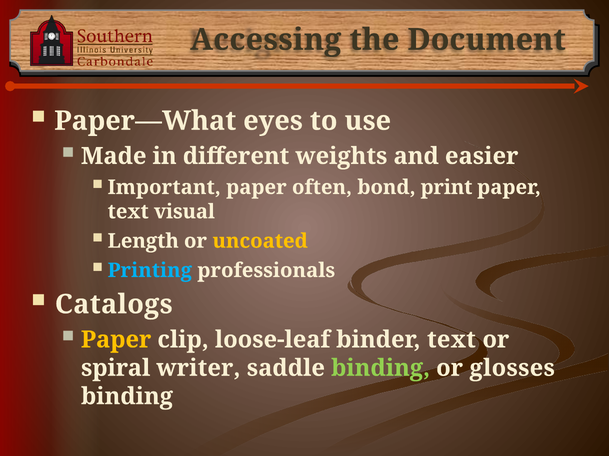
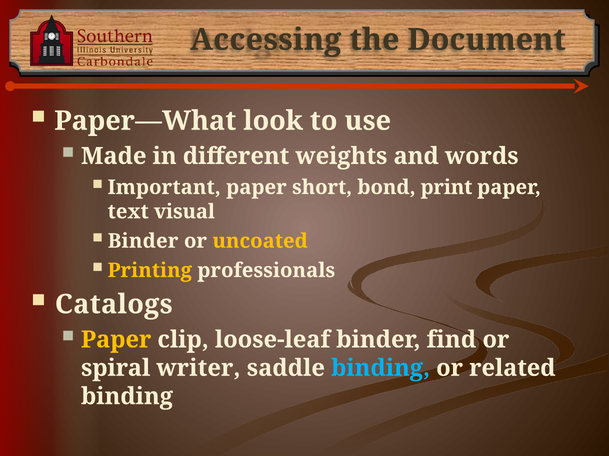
eyes: eyes -> look (273, 121)
easier: easier -> words (482, 156)
often: often -> short (322, 188)
Length: Length -> Binder (143, 241)
Printing colour: light blue -> yellow (150, 271)
binder text: text -> find (451, 340)
binding colour: light green -> light blue (381, 369)
glosses: glosses -> related (512, 369)
